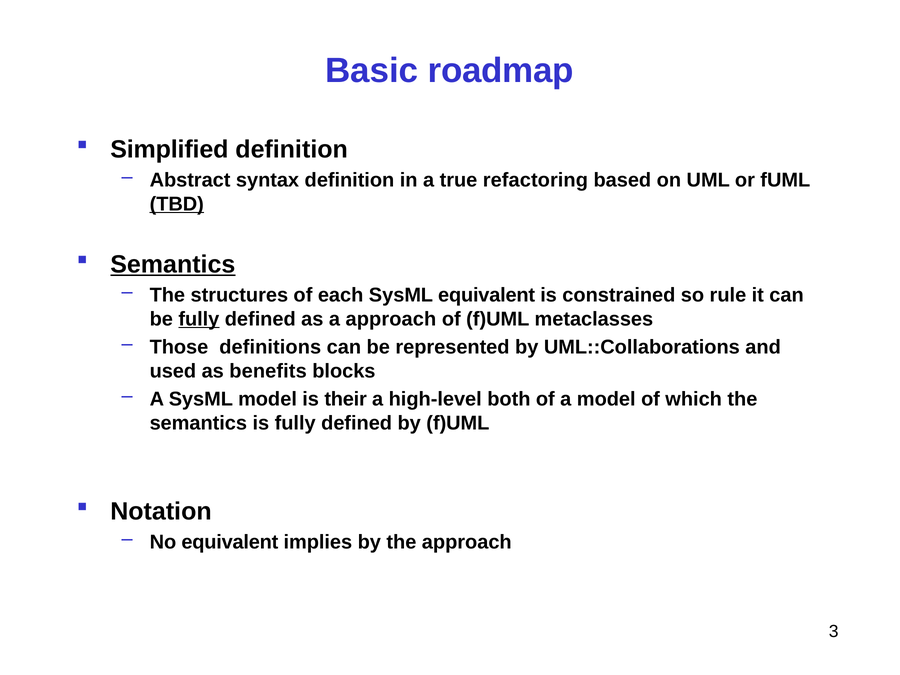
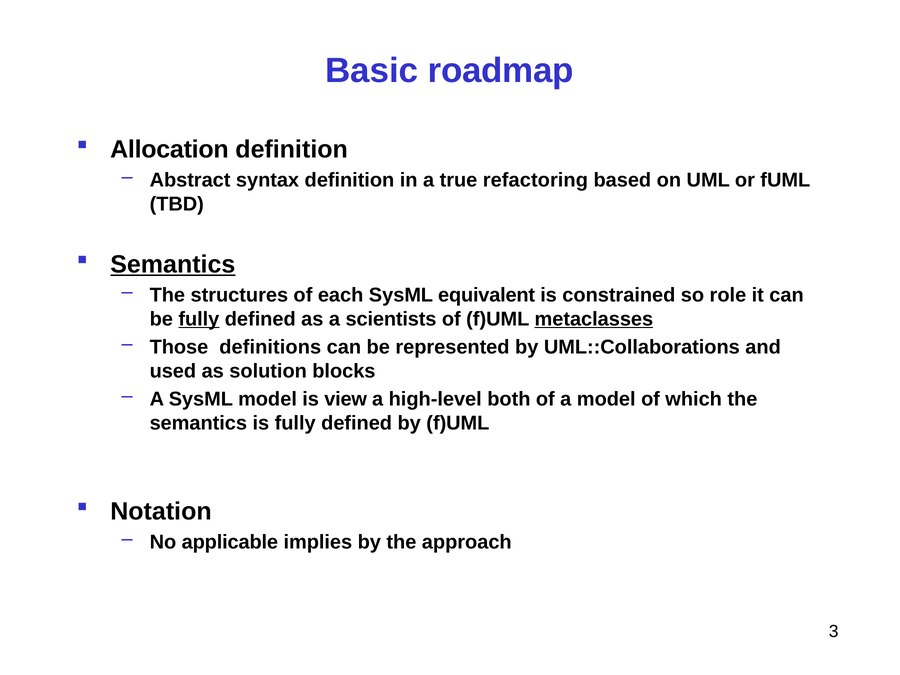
Simplified: Simplified -> Allocation (169, 149)
TBD underline: present -> none (177, 204)
rule: rule -> role (728, 295)
a approach: approach -> scientists (391, 319)
metaclasses underline: none -> present (594, 319)
benefits: benefits -> solution (268, 371)
their: their -> view (346, 399)
No equivalent: equivalent -> applicable (230, 542)
